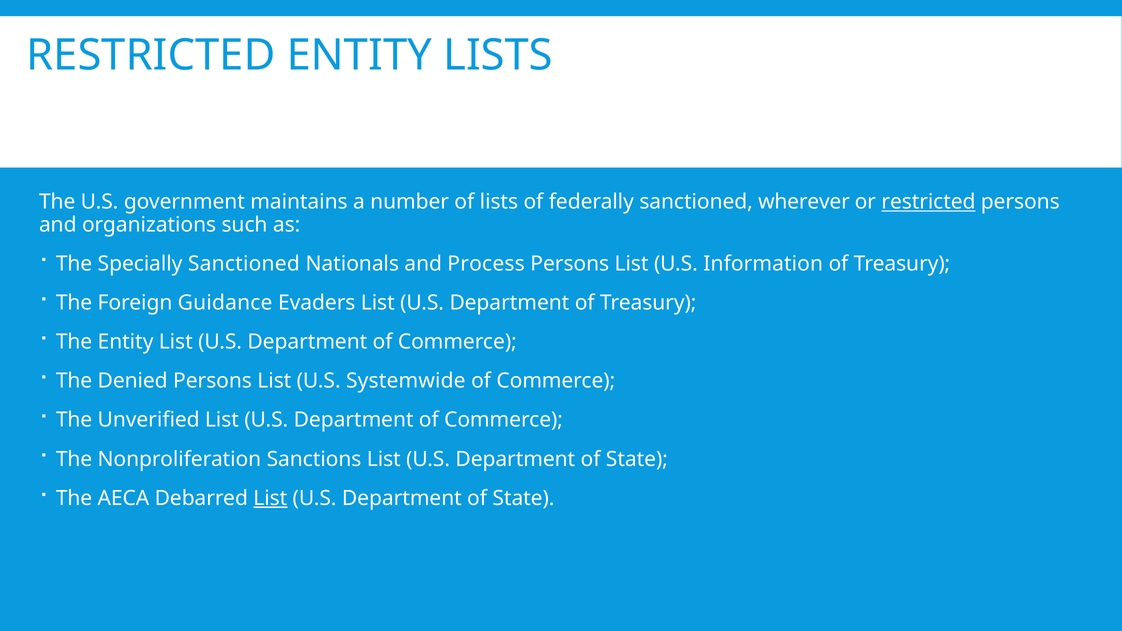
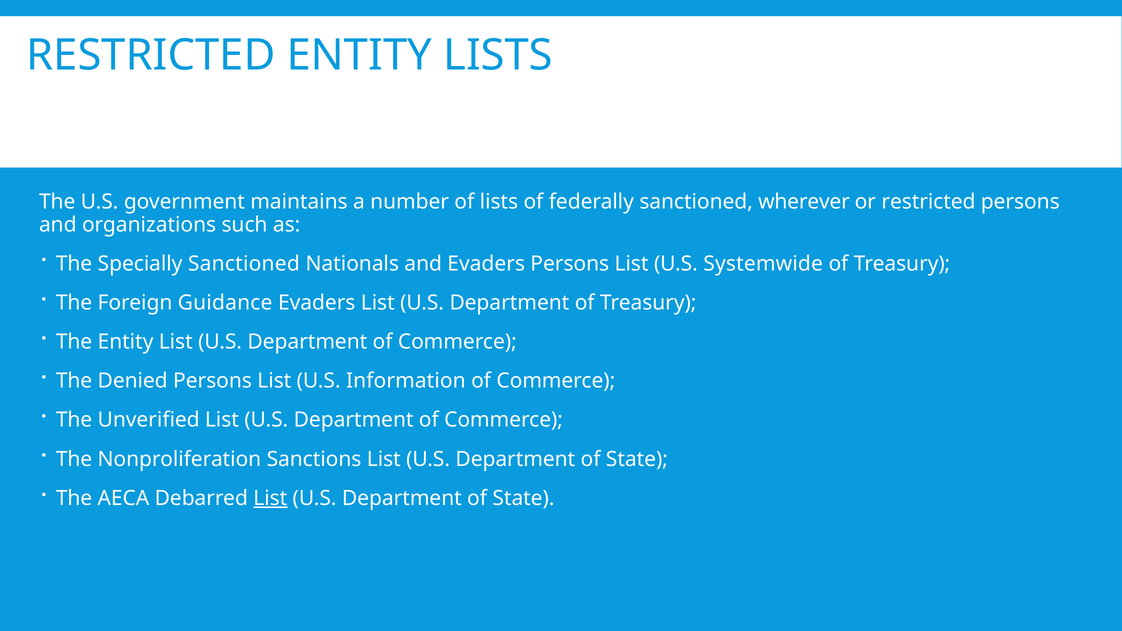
restricted underline: present -> none (928, 202)
and Process: Process -> Evaders (486, 264)
Information: Information -> Systemwide (763, 264)
Systemwide: Systemwide -> Information (406, 381)
